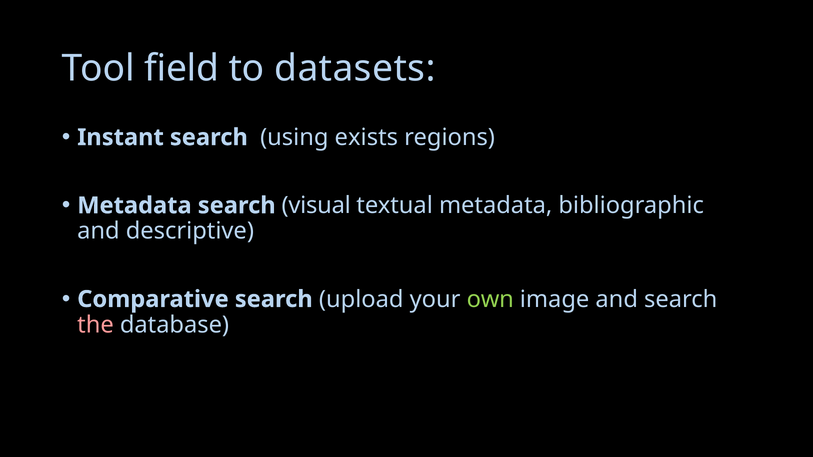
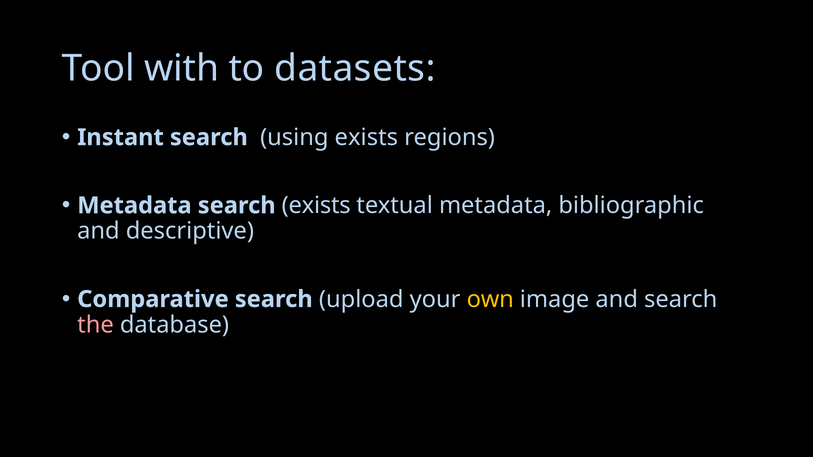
field: field -> with (182, 68)
search visual: visual -> exists (316, 206)
own colour: light green -> yellow (490, 299)
